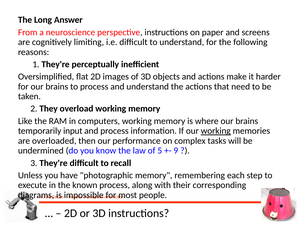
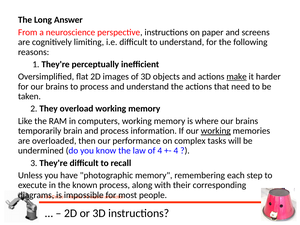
make underline: none -> present (237, 77)
input: input -> brain (73, 131)
of 5: 5 -> 4 (160, 151)
9: 9 -> 4 (176, 151)
